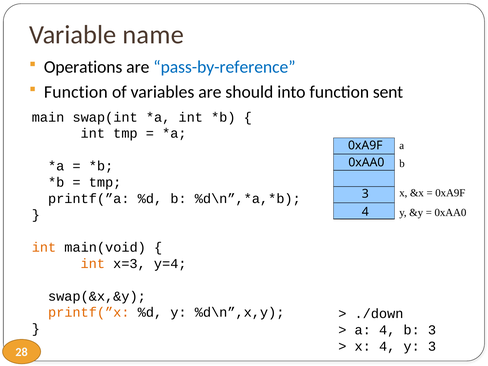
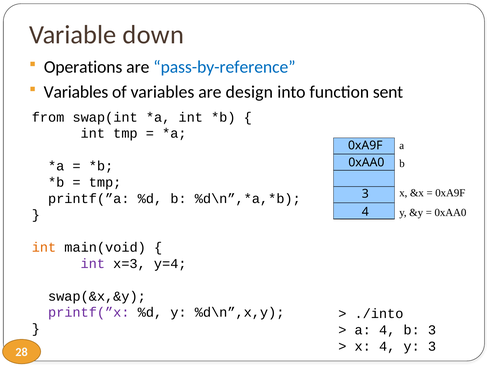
name: name -> down (153, 35)
Function: Function -> Variables (76, 92)
should: should -> design (249, 92)
main: main -> from (48, 117)
int colour: orange -> purple (93, 264)
printf(”x colour: orange -> purple (89, 312)
./down: ./down -> ./into (379, 314)
